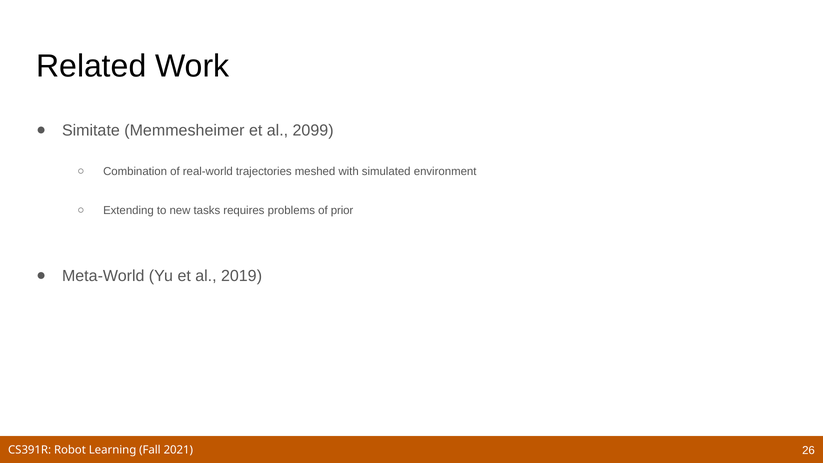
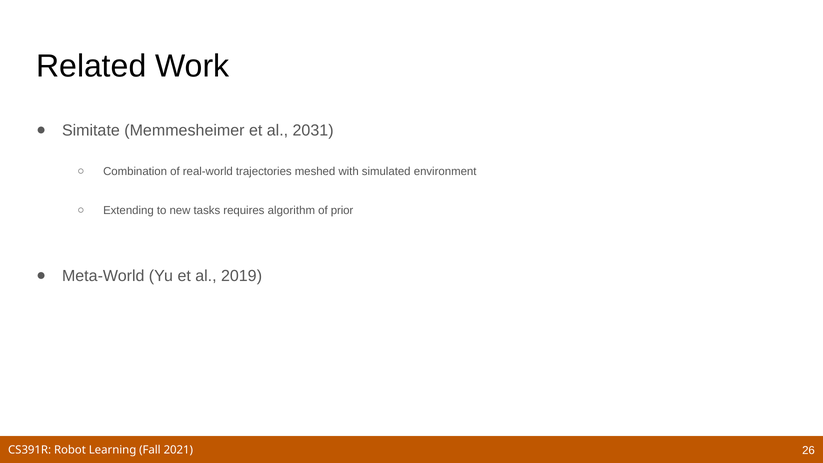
2099: 2099 -> 2031 (313, 130)
problems: problems -> algorithm (291, 210)
